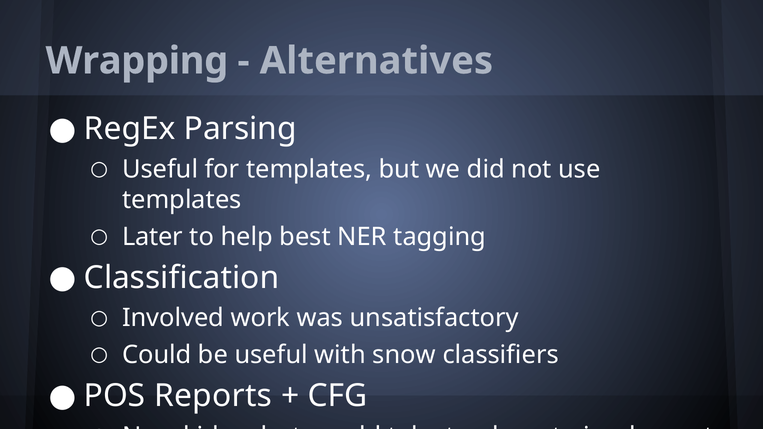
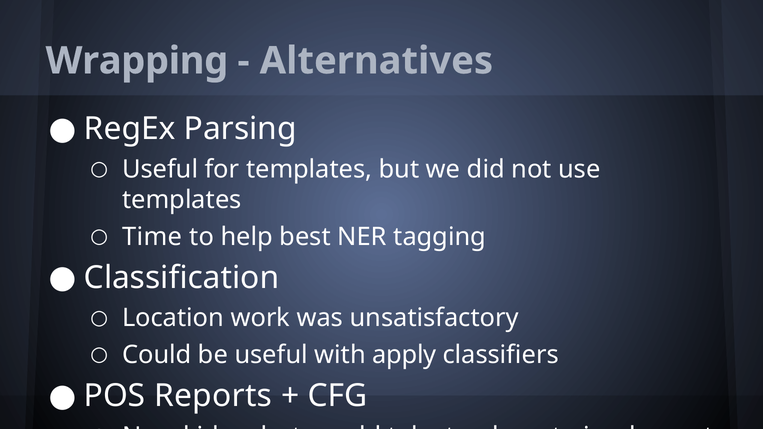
Later: Later -> Time (152, 237)
Involved: Involved -> Location (173, 318)
snow: snow -> apply (404, 355)
